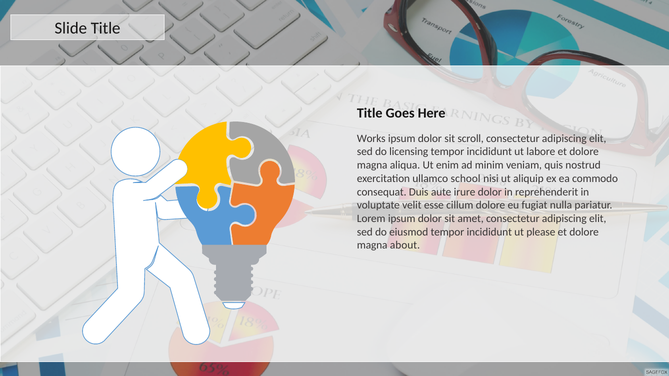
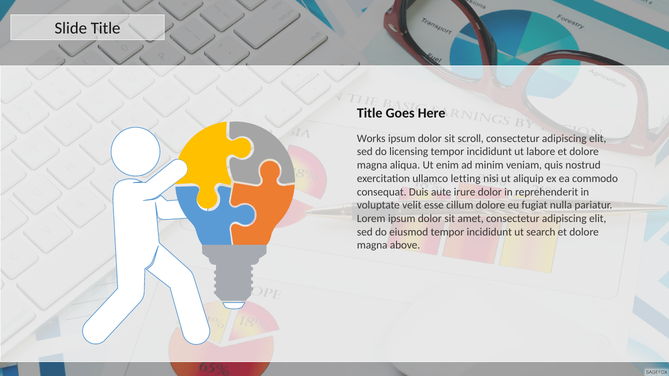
school: school -> letting (466, 179)
please: please -> search (541, 232)
about: about -> above (405, 246)
